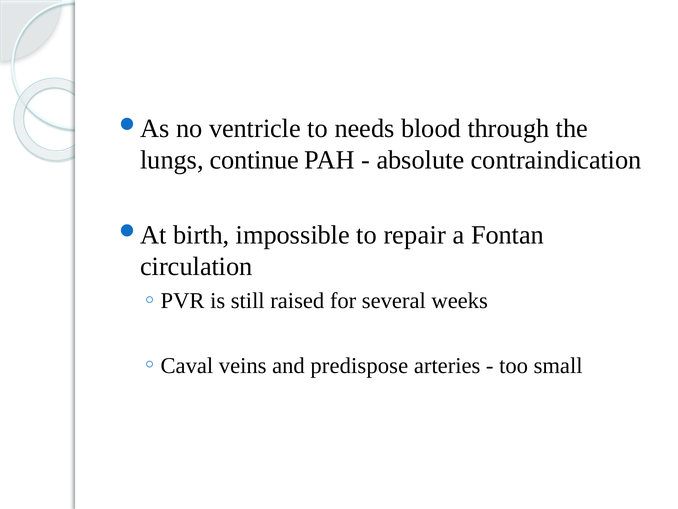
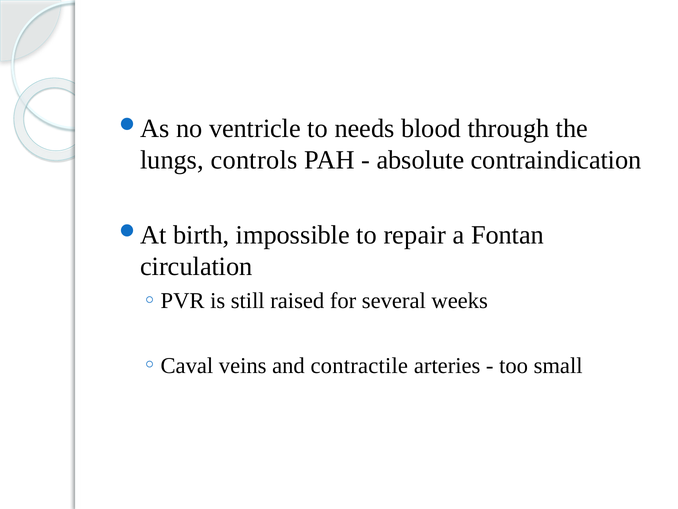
continue: continue -> controls (254, 160)
predispose: predispose -> contractile (359, 365)
